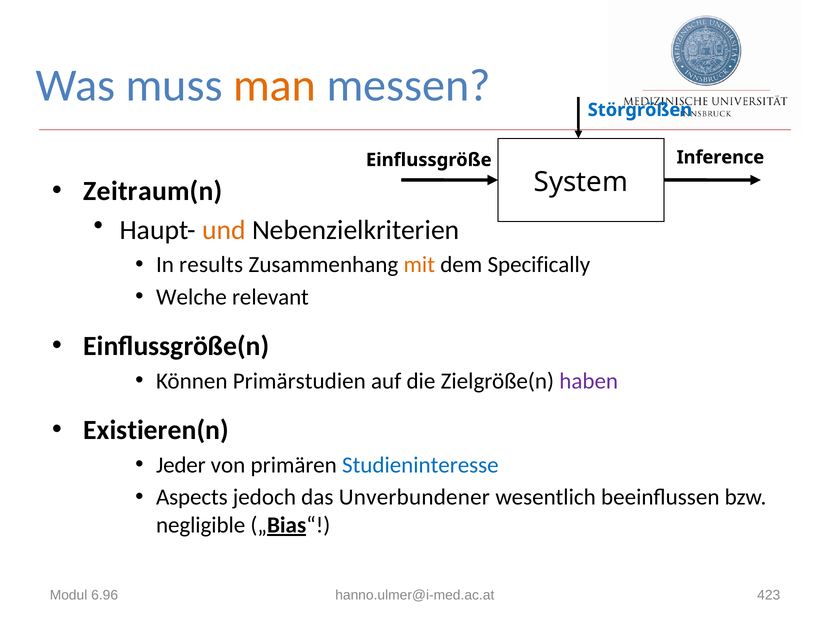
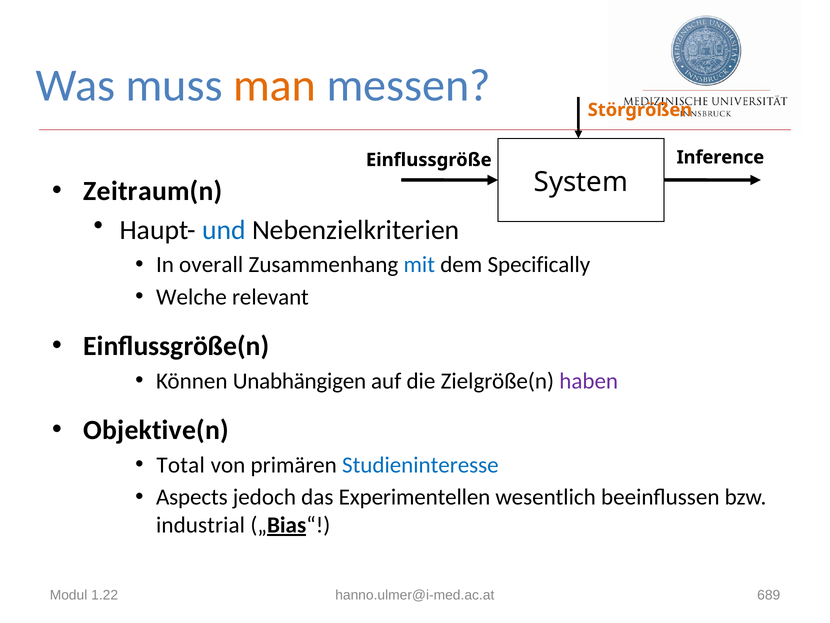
Störgrößen colour: blue -> orange (640, 110)
und colour: orange -> blue (224, 230)
results: results -> overall (211, 265)
mit colour: orange -> blue (419, 265)
Primärstudien: Primärstudien -> Unabhängigen (299, 381)
Existieren(n: Existieren(n -> Objektive(n (156, 430)
Jeder: Jeder -> Total (181, 465)
Unverbundener: Unverbundener -> Experimentellen (414, 497)
negligible: negligible -> industrial (201, 525)
6.96: 6.96 -> 1.22 (105, 594)
423: 423 -> 689 (769, 594)
